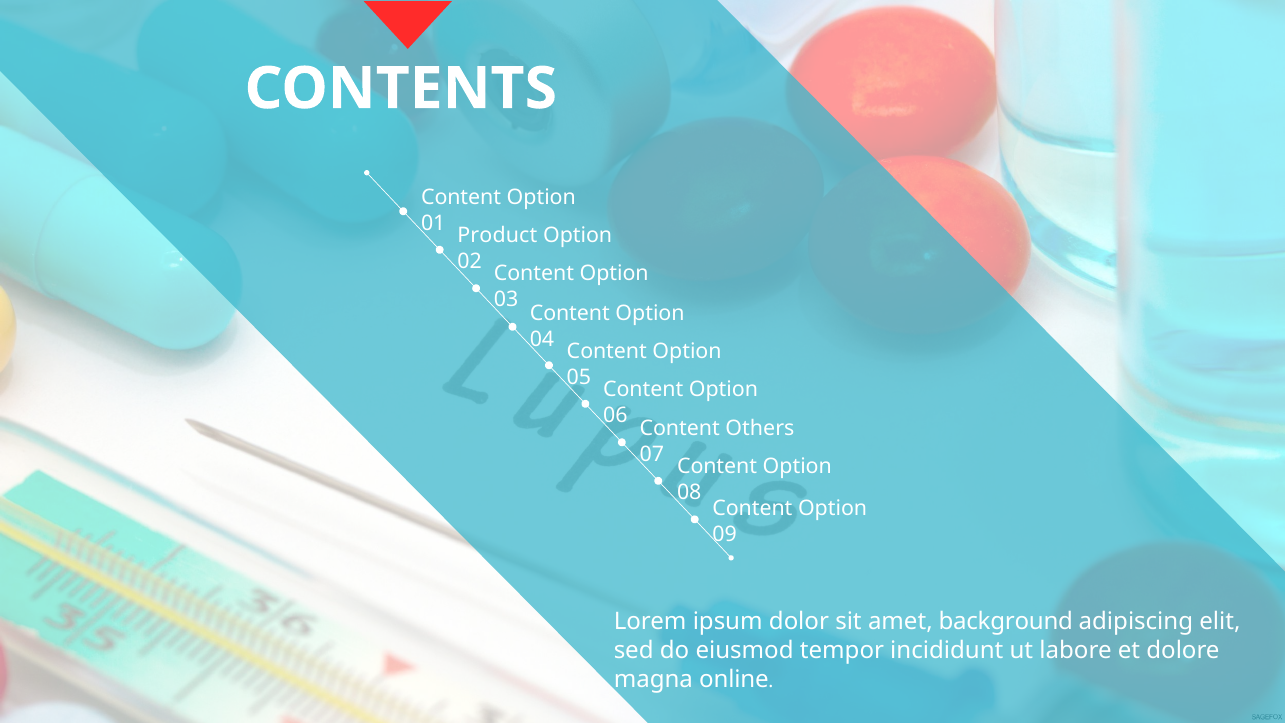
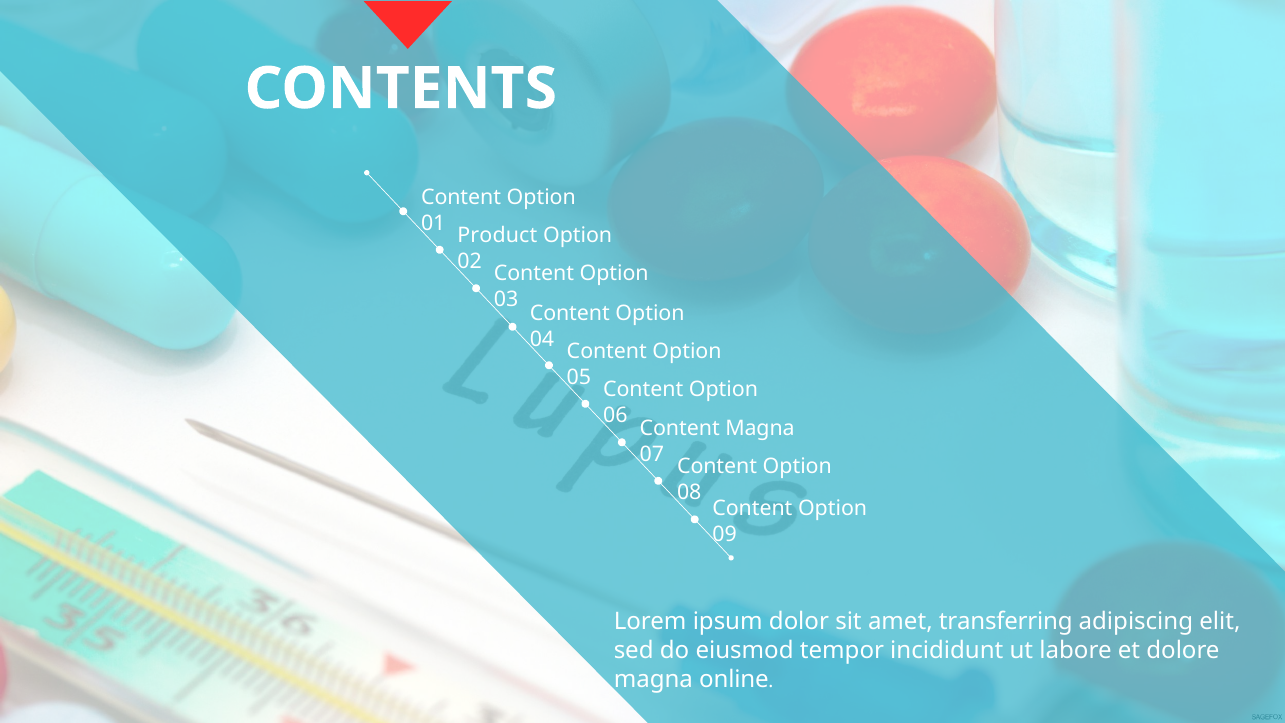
Content Others: Others -> Magna (760, 428)
background: background -> transferring (1006, 622)
